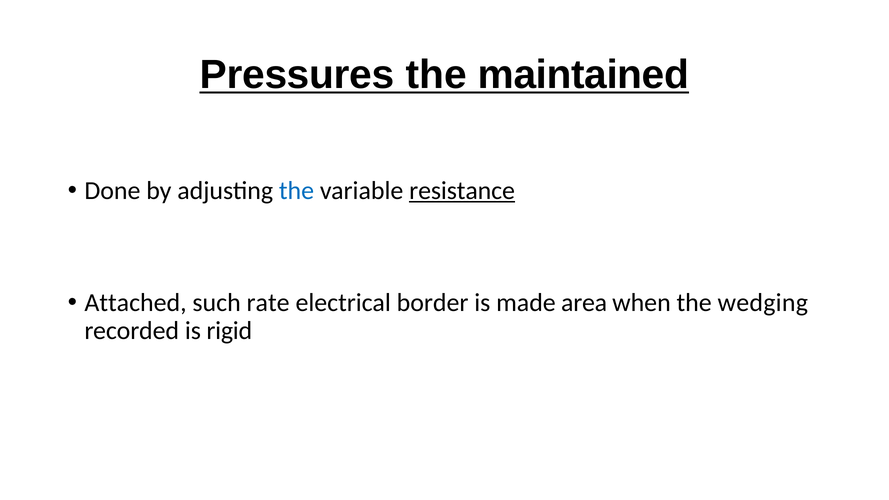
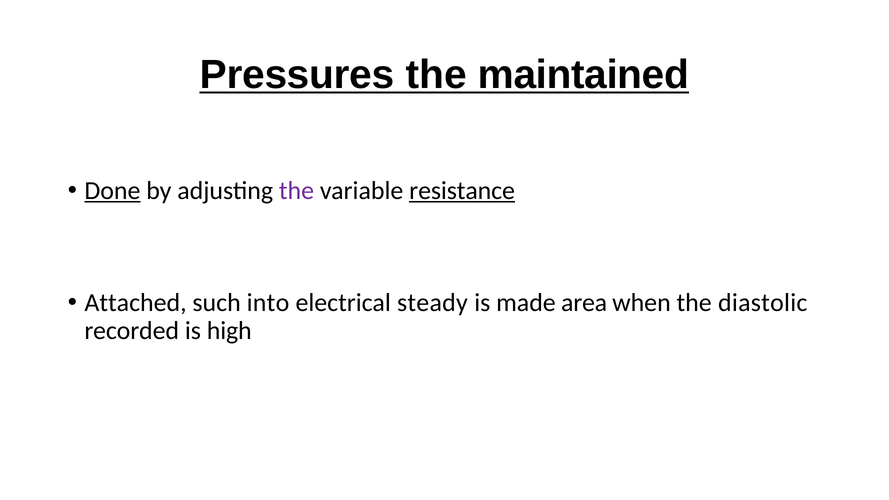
Done underline: none -> present (112, 191)
the colour: blue -> purple (297, 191)
rate: rate -> into (268, 303)
border: border -> steady (432, 303)
wedging: wedging -> diastolic (763, 303)
rigid: rigid -> high (229, 331)
